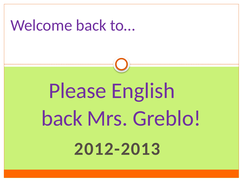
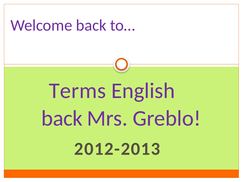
Please: Please -> Terms (77, 91)
